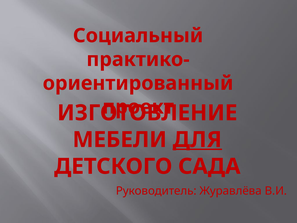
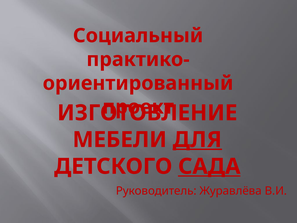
САДА underline: none -> present (209, 166)
